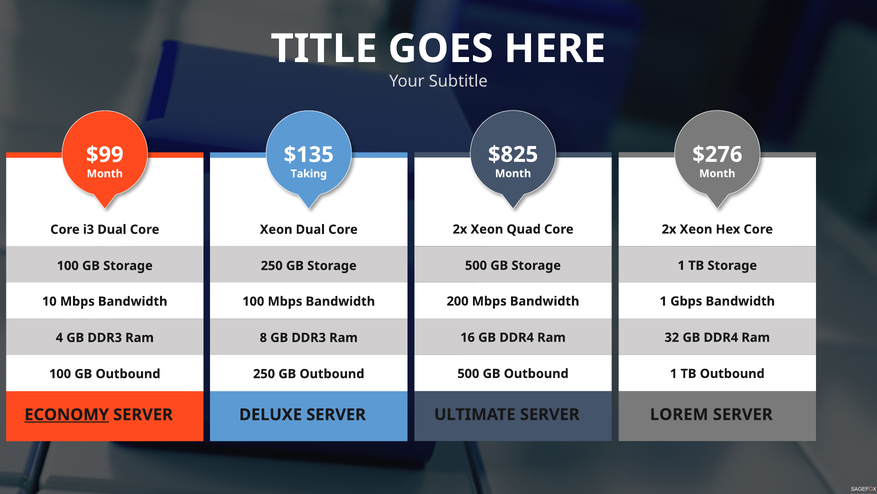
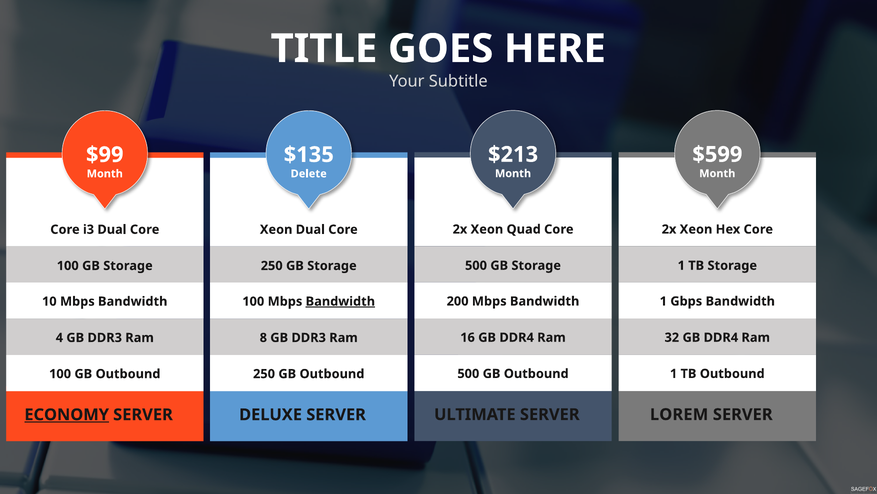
$825: $825 -> $213 (513, 154)
$276: $276 -> $599 (717, 154)
Taking: Taking -> Delete (309, 173)
Bandwidth underline: none -> present (340, 301)
